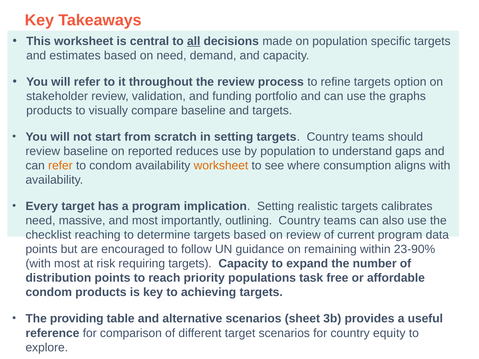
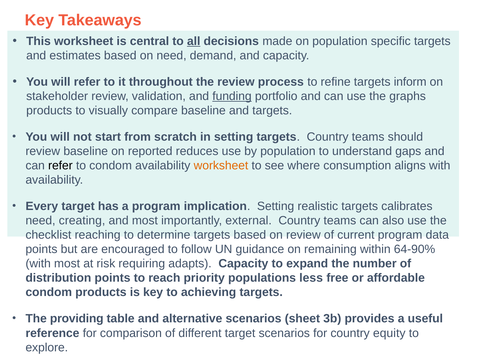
option: option -> inform (410, 82)
funding underline: none -> present (232, 96)
refer colour: orange -> black (60, 166)
massive: massive -> creating (82, 221)
outlining: outlining -> external (249, 221)
23-90%: 23-90% -> 64-90% (415, 249)
requiring targets: targets -> adapts (190, 264)
task: task -> less (311, 278)
